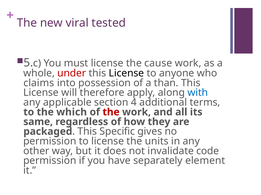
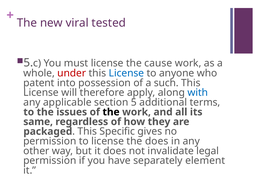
License colour: black -> blue (126, 73)
claims: claims -> patent (39, 83)
than: than -> such (166, 83)
section 4: 4 -> 5 (134, 103)
which: which -> issues (72, 112)
the colour: red -> black (111, 112)
the units: units -> does (157, 142)
code: code -> legal (208, 151)
